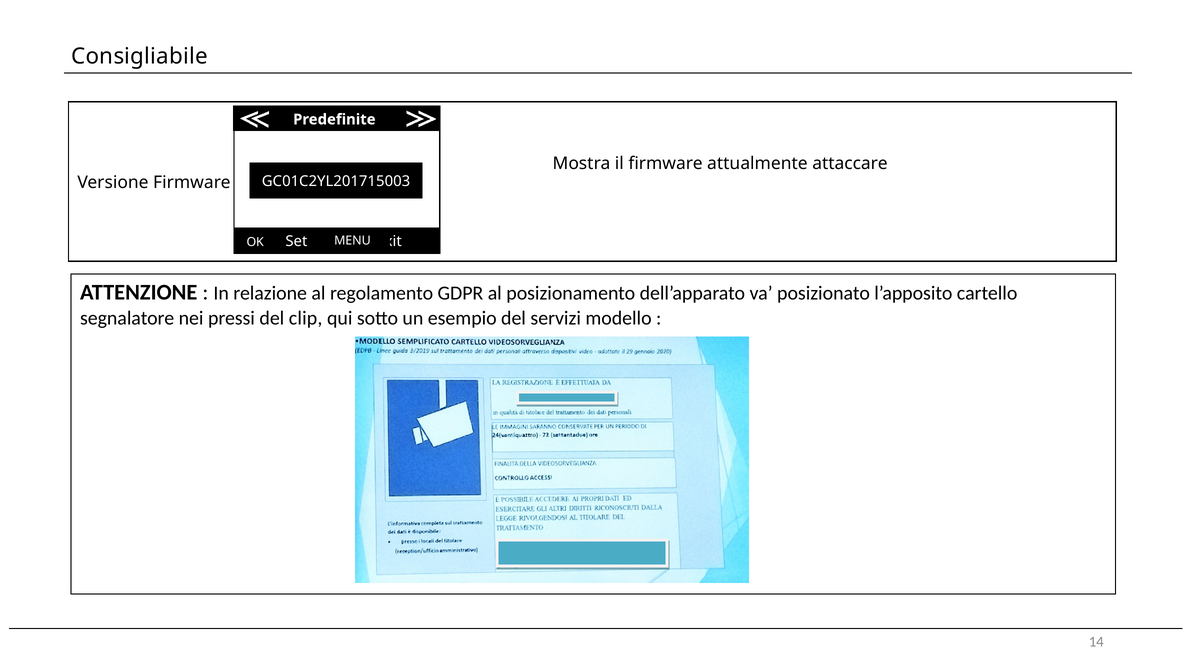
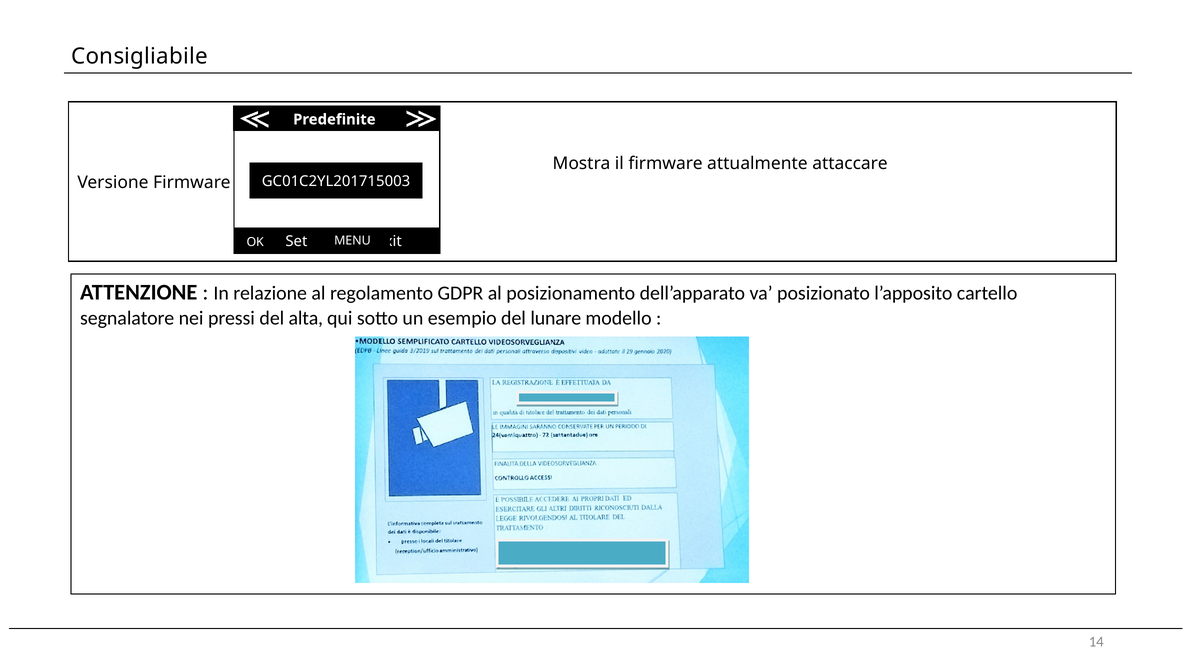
clip: clip -> alta (306, 318)
servizi: servizi -> lunare (556, 318)
